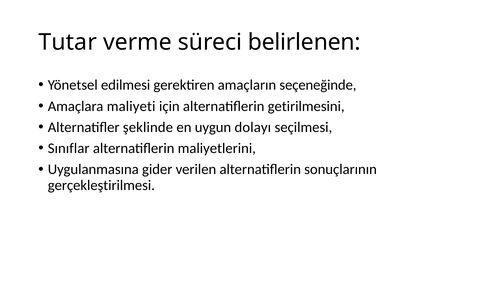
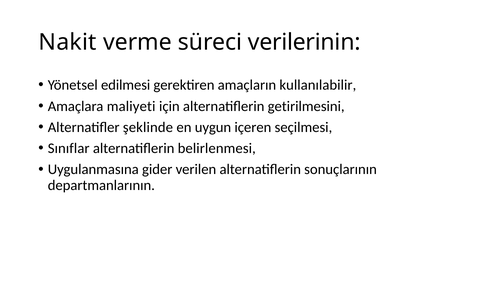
Tutar: Tutar -> Nakit (68, 42)
belirlenen: belirlenen -> verilerinin (304, 42)
seçeneğinde: seçeneğinde -> kullanılabilir (318, 85)
dolayı: dolayı -> içeren (253, 127)
maliyetlerini: maliyetlerini -> belirlenmesi (217, 148)
gerçekleştirilmesi: gerçekleştirilmesi -> departmanlarının (101, 185)
